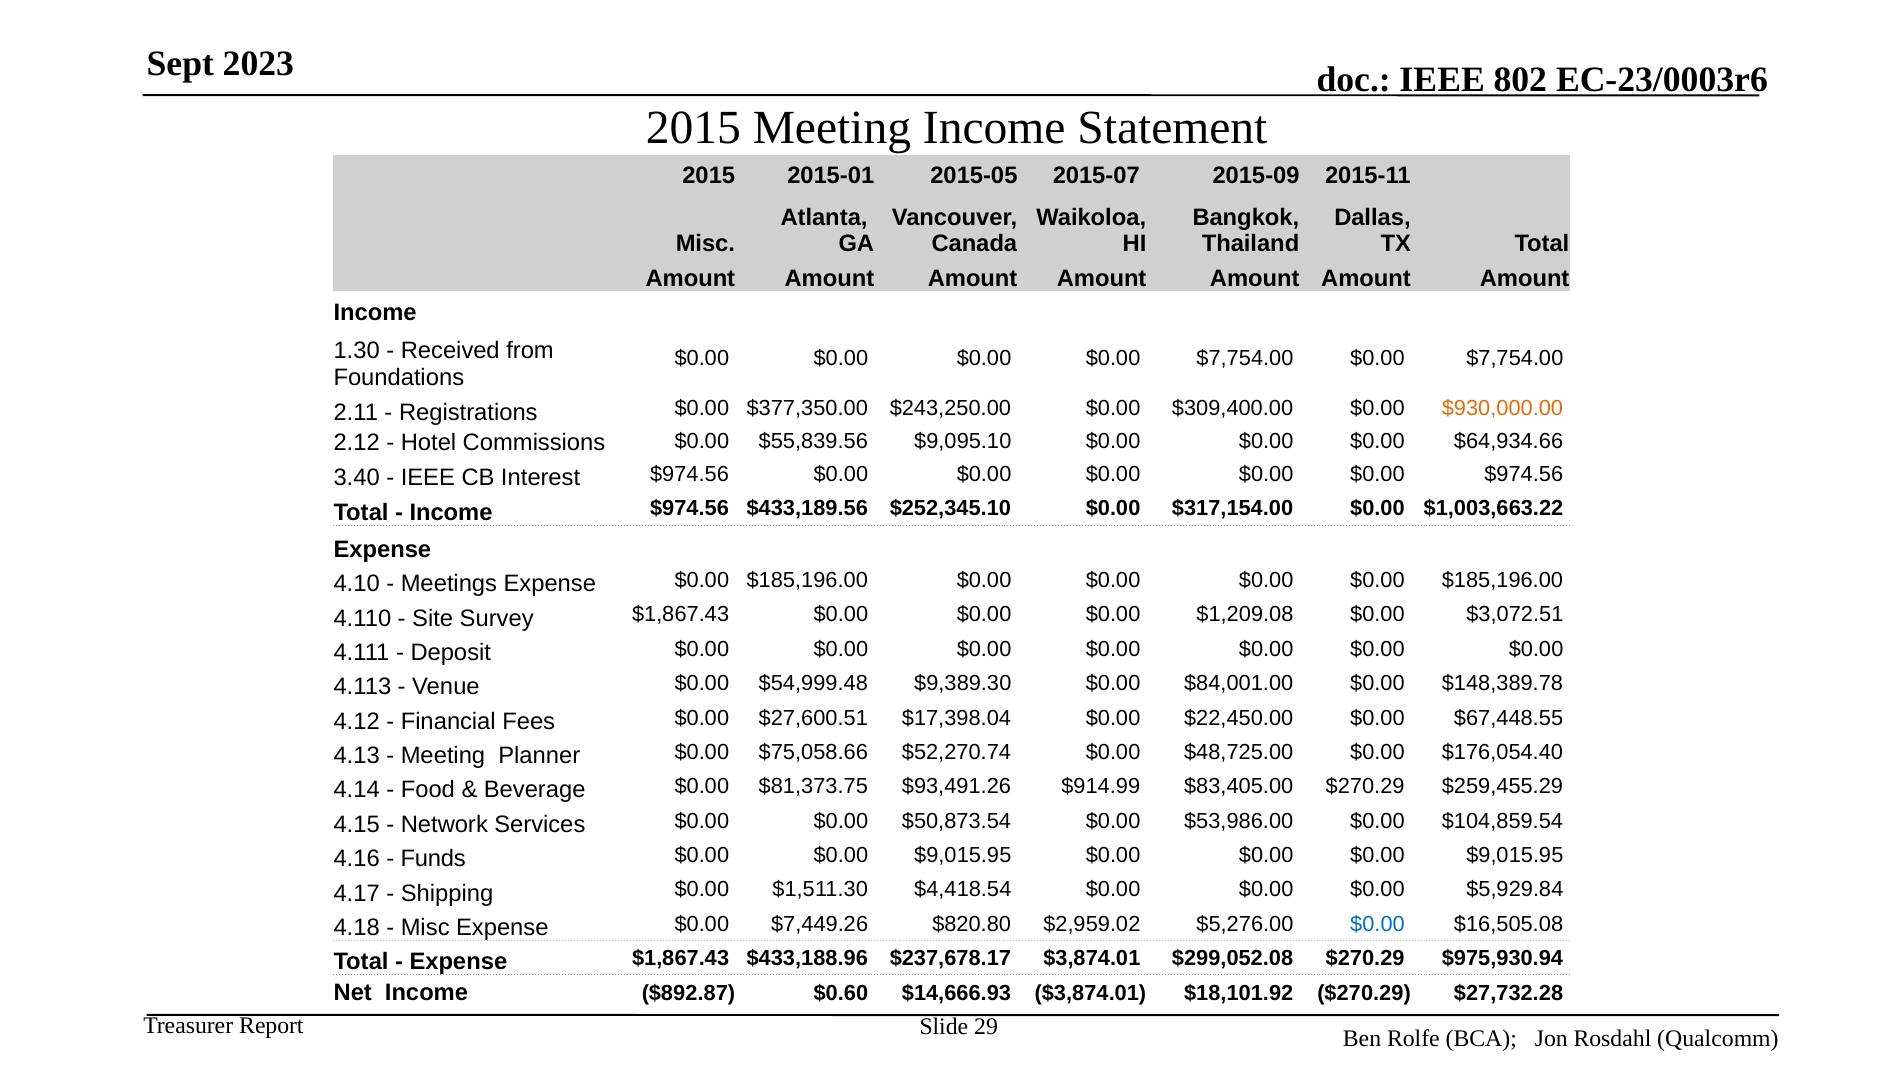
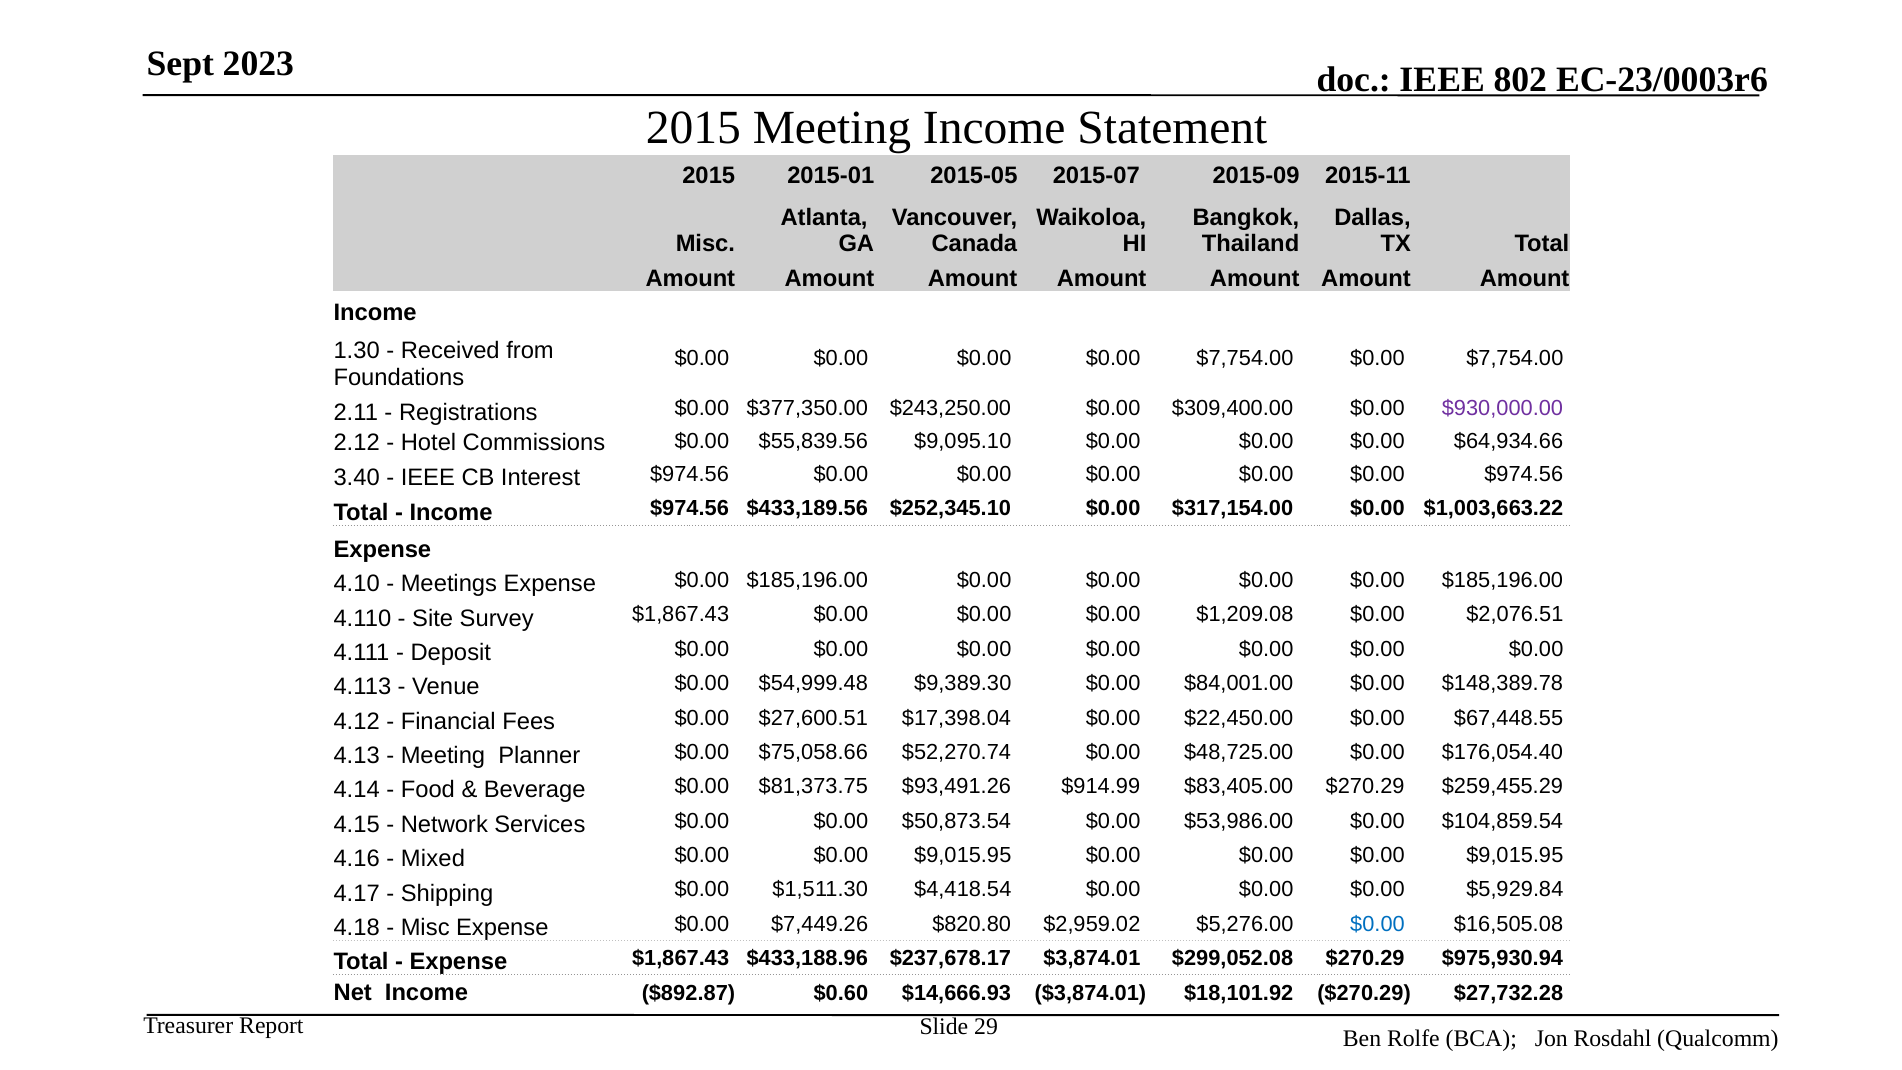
$930,000.00 colour: orange -> purple (1502, 409)
$3,072.51: $3,072.51 -> $2,076.51 (1515, 615)
Funds: Funds -> Mixed (433, 859)
